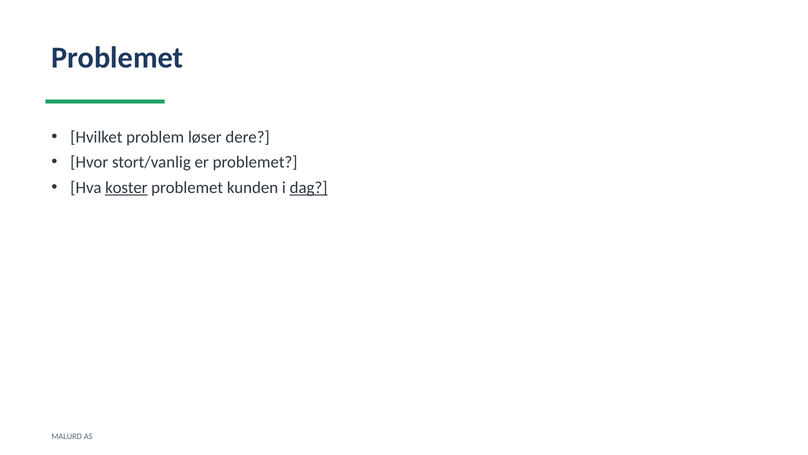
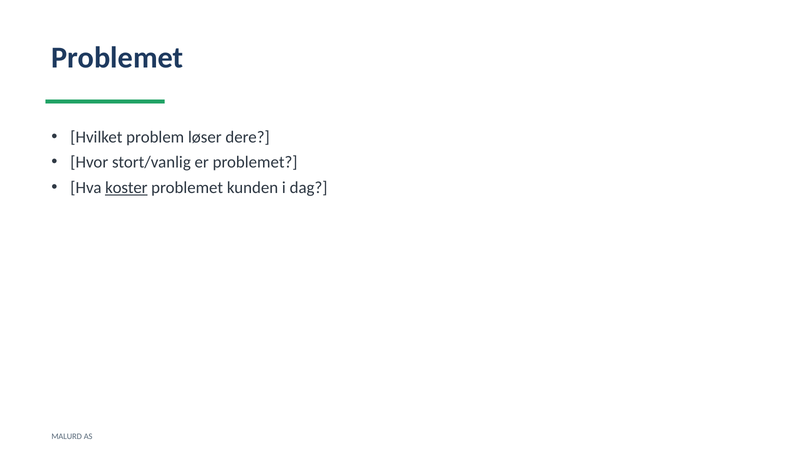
dag underline: present -> none (309, 187)
